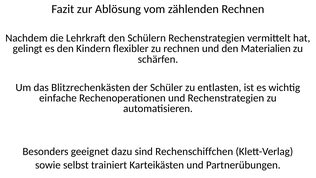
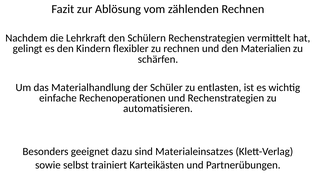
Blitzrechenkästen: Blitzrechenkästen -> Materialhandlung (91, 87)
Rechenschiffchen: Rechenschiffchen -> Materialeinsatzes (194, 151)
